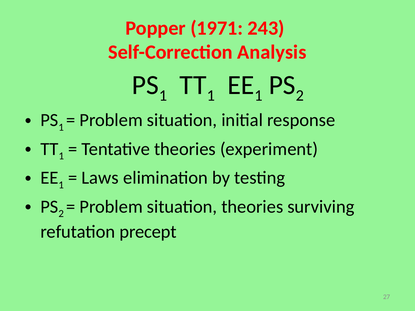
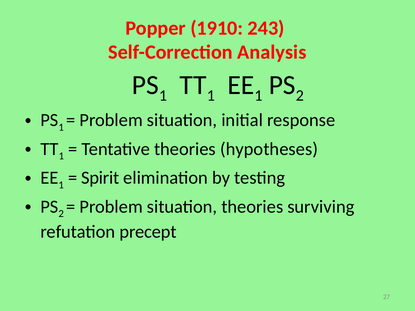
1971: 1971 -> 1910 (217, 28)
experiment: experiment -> hypotheses (269, 149)
Laws: Laws -> Spirit (100, 178)
